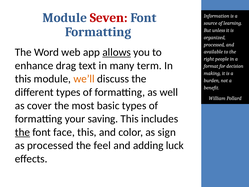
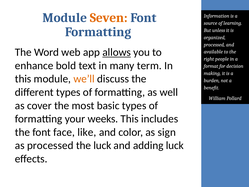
Seven colour: red -> orange (109, 18)
drag: drag -> bold (66, 66)
saving: saving -> weeks (103, 119)
the underline: present -> none (22, 132)
face this: this -> like (87, 132)
the feel: feel -> luck (102, 145)
